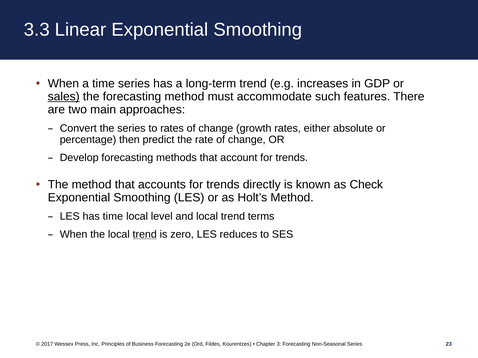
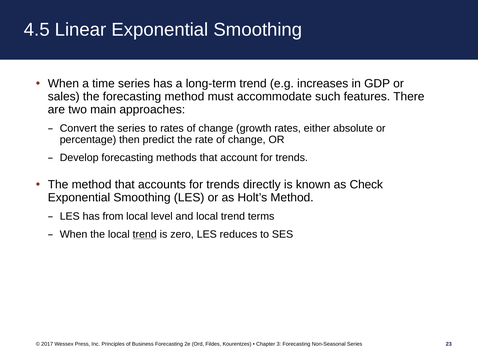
3.3: 3.3 -> 4.5 (37, 30)
sales underline: present -> none (64, 97)
has time: time -> from (113, 217)
